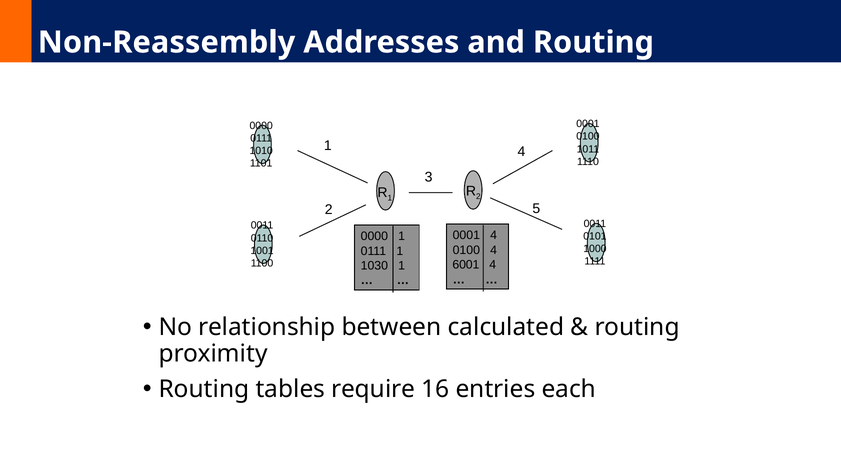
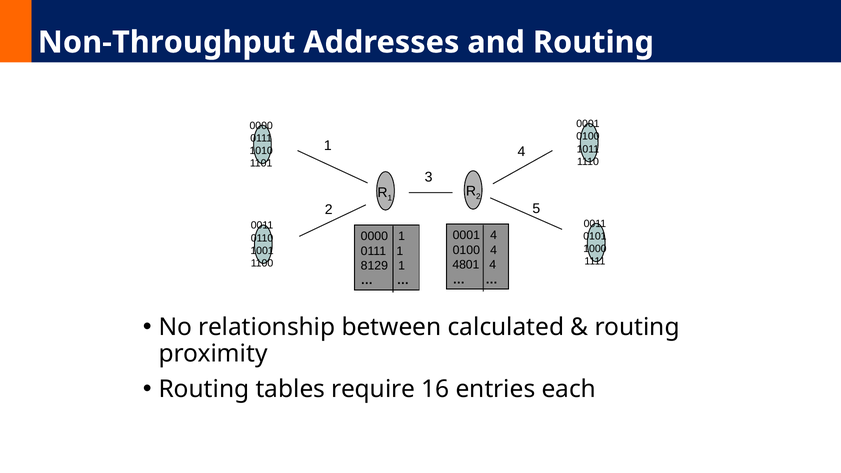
Non-Reassembly: Non-Reassembly -> Non-Throughput (167, 42)
6001: 6001 -> 4801 (466, 265)
1030: 1030 -> 8129 (374, 266)
